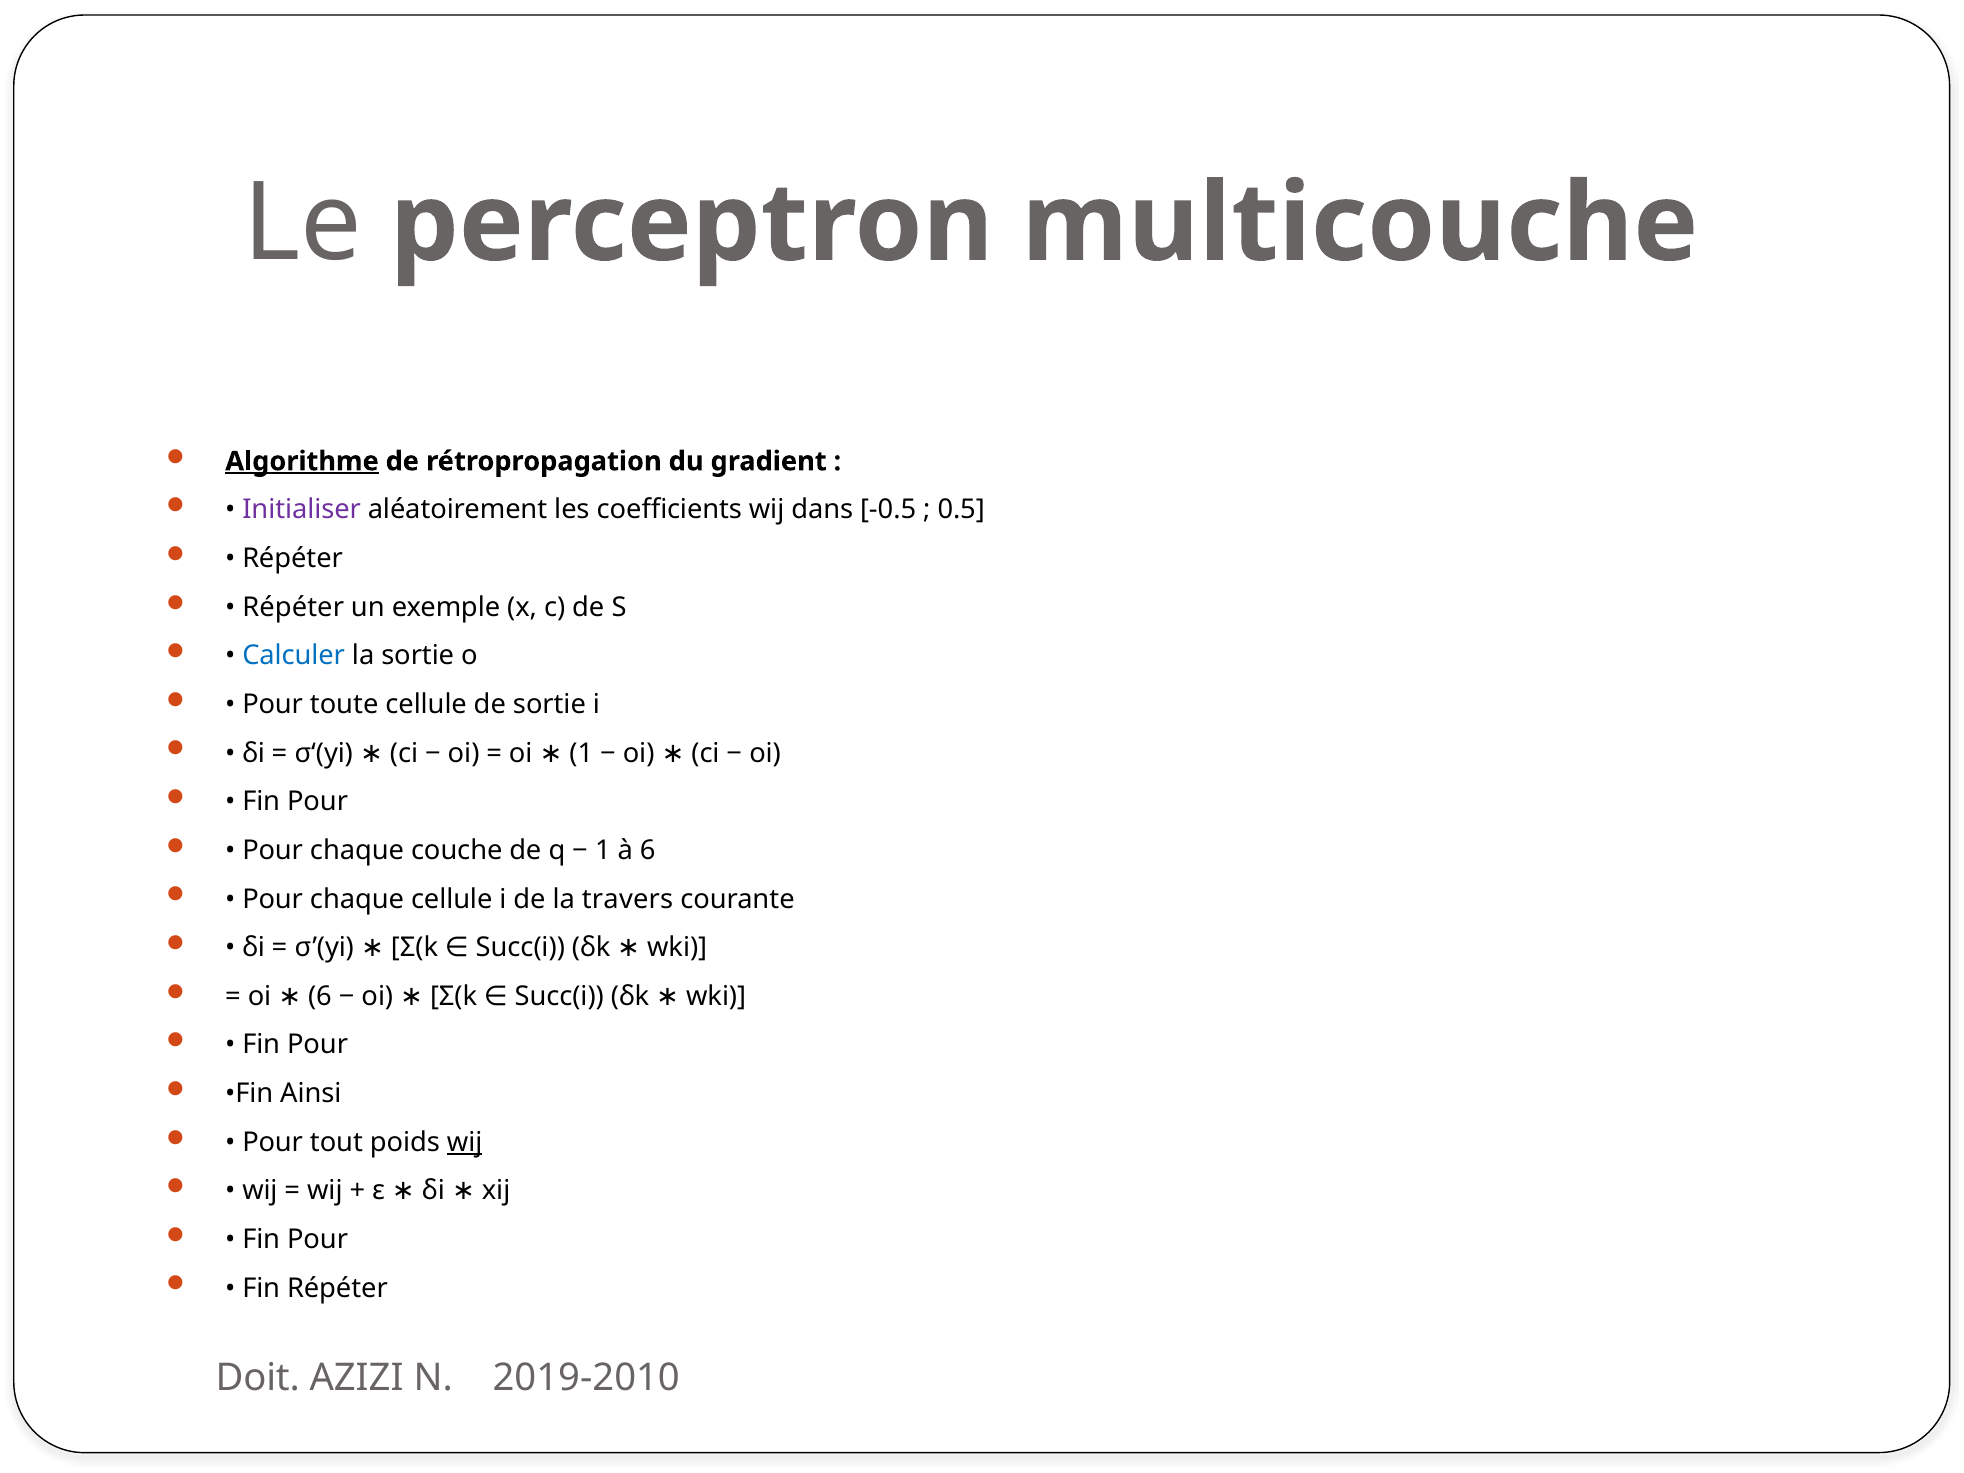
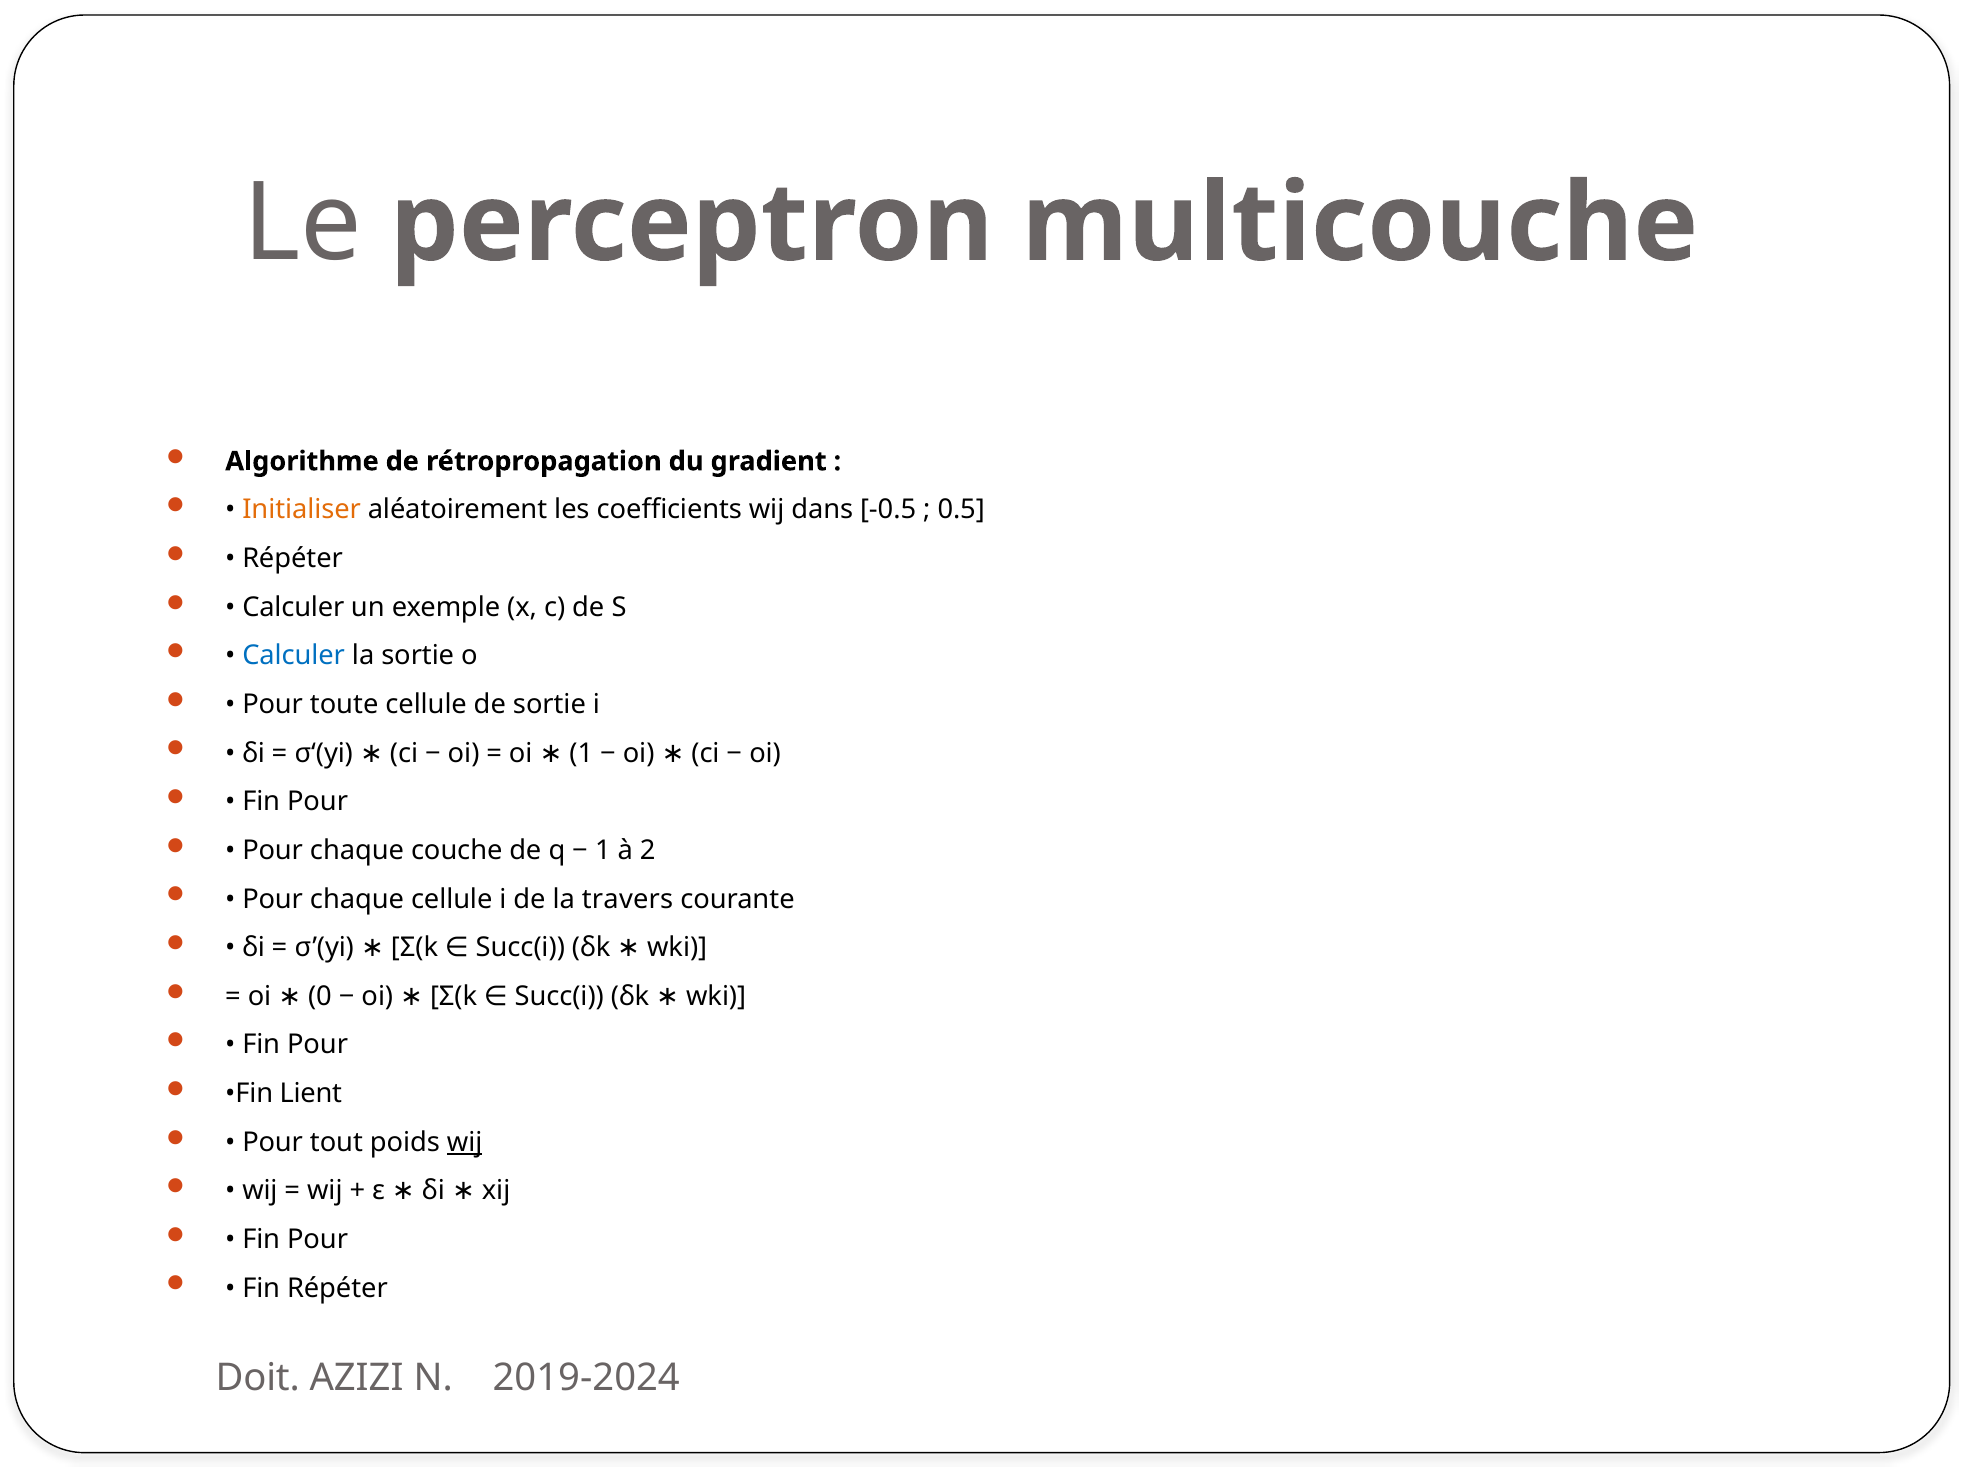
Algorithme underline: present -> none (302, 461)
Initialiser colour: purple -> orange (302, 510)
Répéter: Répéter -> Calculer (293, 607)
à 6: 6 -> 2 (648, 850)
oi 6: 6 -> 0 (320, 996)
Ainsi: Ainsi -> Lient (311, 1094)
2019-2010: 2019-2010 -> 2019-2024 (586, 1377)
